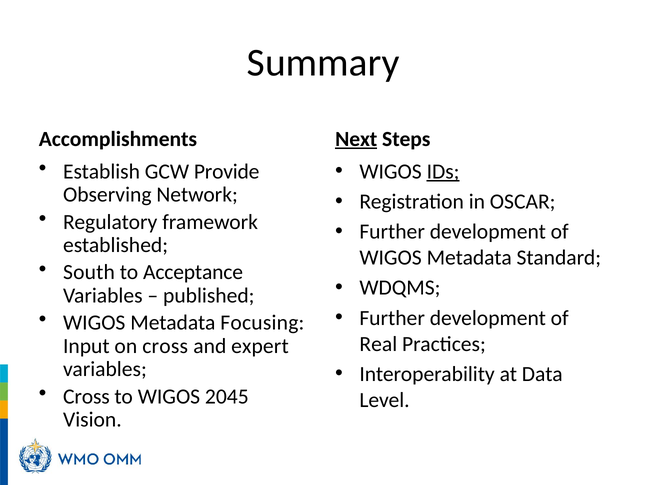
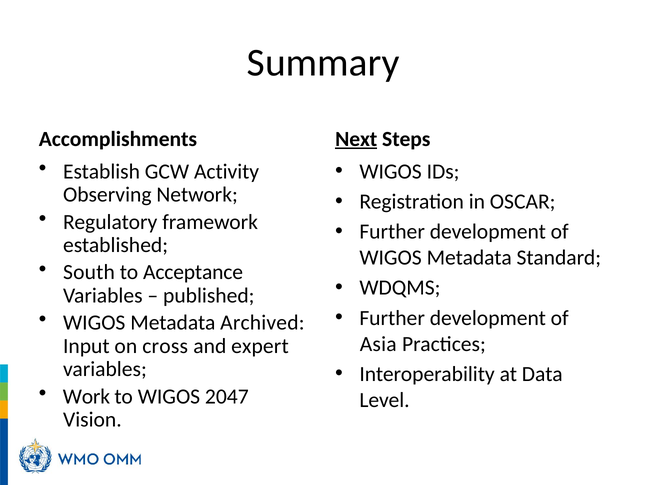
Provide: Provide -> Activity (227, 172)
IDs underline: present -> none (443, 172)
Focusing: Focusing -> Archived (262, 323)
Real: Real -> Asia (378, 344)
Cross: Cross -> Work (86, 397)
2045: 2045 -> 2047 (227, 397)
